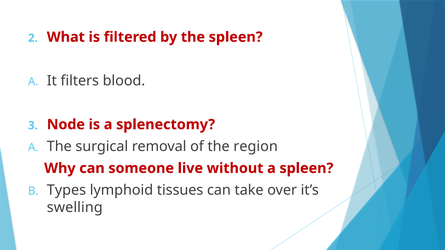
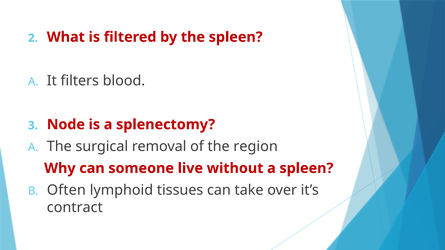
Types: Types -> Often (66, 190)
swelling: swelling -> contract (75, 208)
